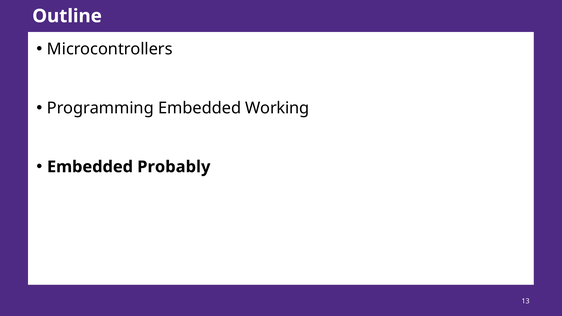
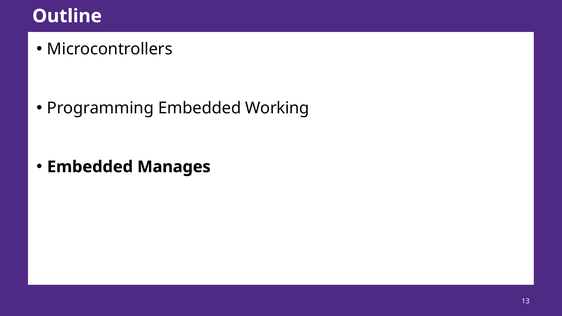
Probably: Probably -> Manages (174, 167)
